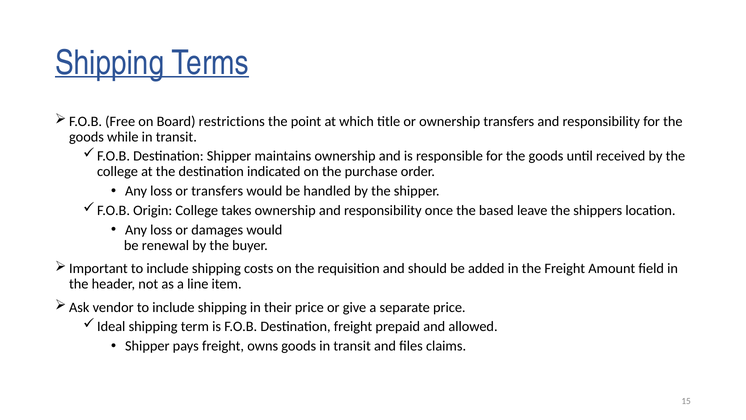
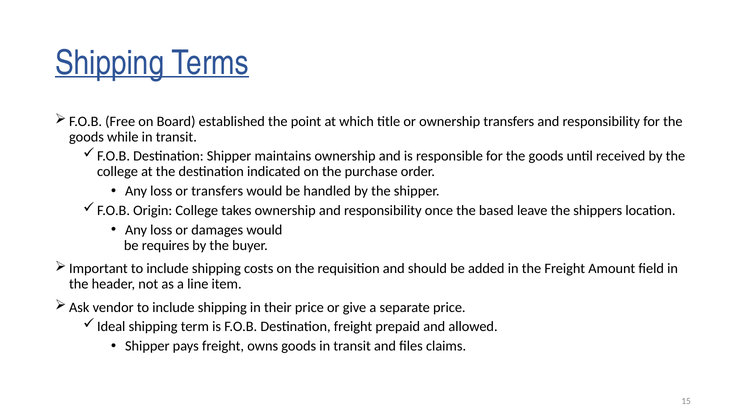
restrictions: restrictions -> established (232, 121)
renewal: renewal -> requires (166, 245)
